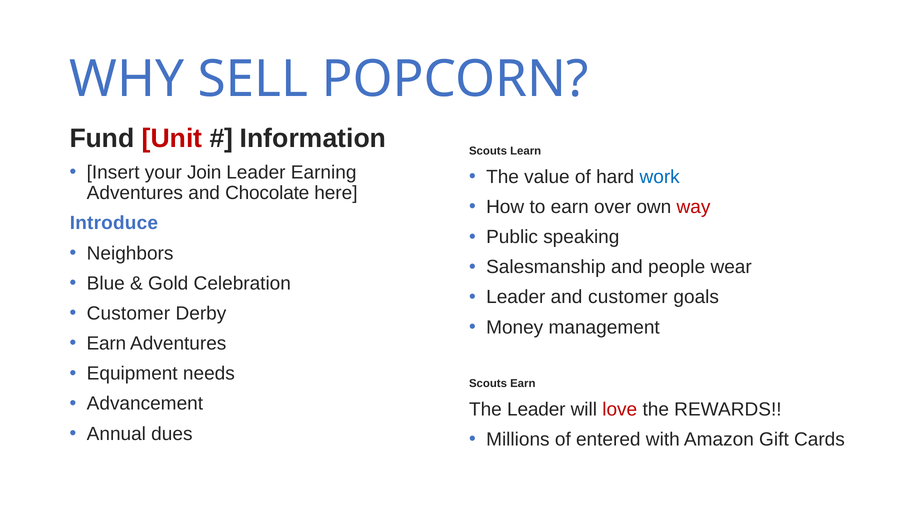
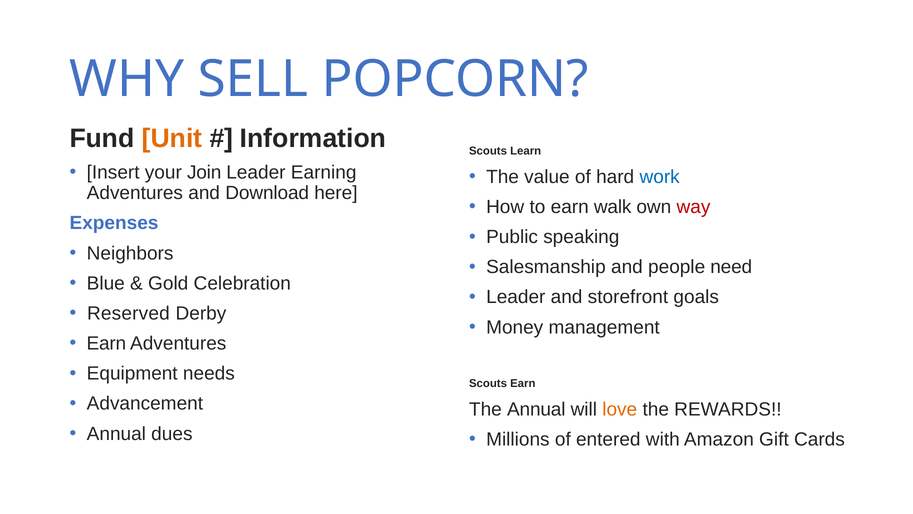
Unit colour: red -> orange (172, 138)
Chocolate: Chocolate -> Download (267, 193)
over: over -> walk (613, 207)
Introduce: Introduce -> Expenses (114, 223)
wear: wear -> need (731, 267)
and customer: customer -> storefront (628, 297)
Customer: Customer -> Reserved (128, 313)
The Leader: Leader -> Annual (536, 409)
love colour: red -> orange (620, 409)
